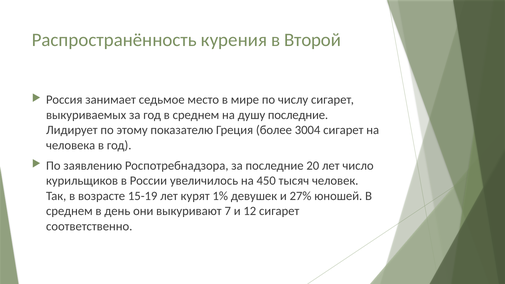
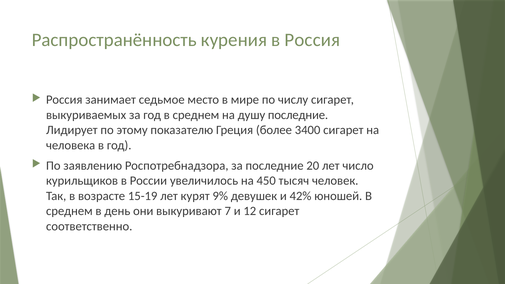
в Второй: Второй -> Россия (312, 40)
3004: 3004 -> 3400 (308, 130)
1%: 1% -> 9% (220, 196)
27%: 27% -> 42% (301, 196)
